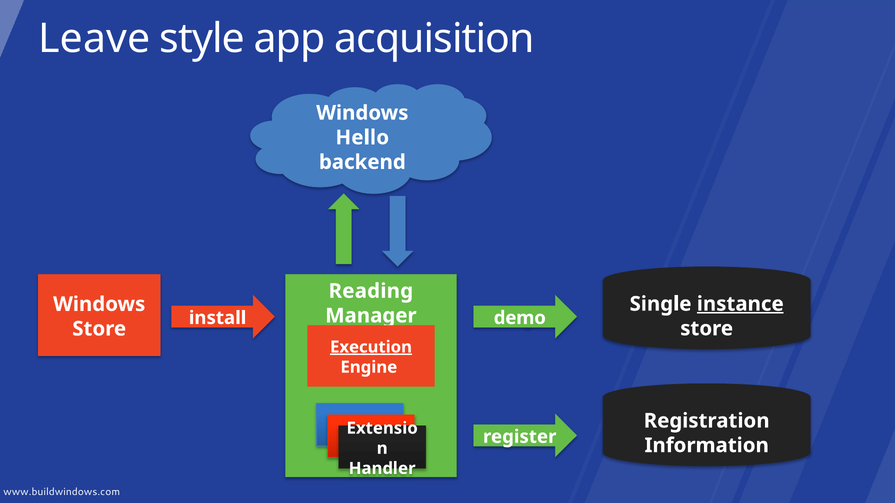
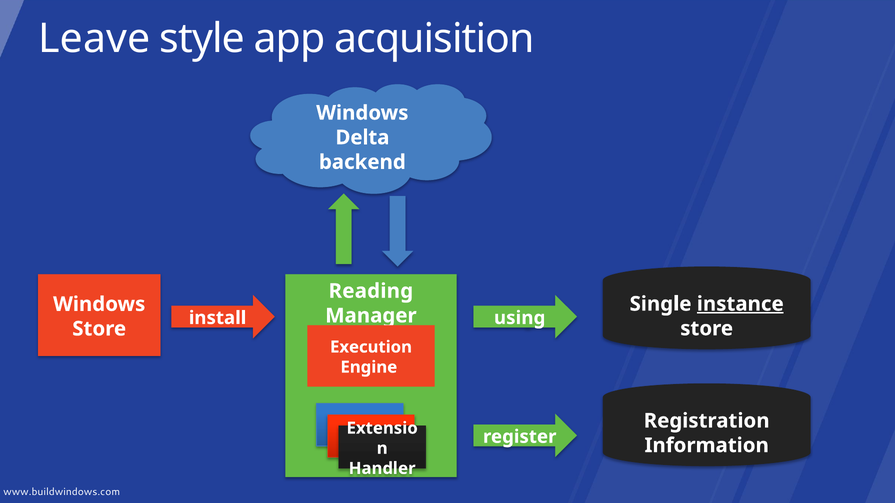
Hello: Hello -> Delta (362, 138)
demo: demo -> using (520, 318)
Execution underline: present -> none (371, 347)
